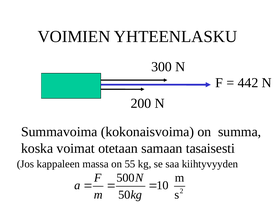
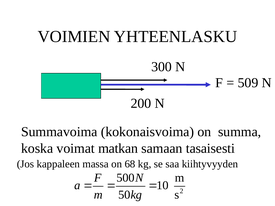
442: 442 -> 509 (248, 83)
otetaan: otetaan -> matkan (118, 149)
55: 55 -> 68 (130, 164)
